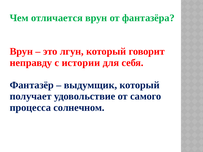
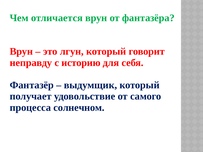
истории: истории -> историю (81, 63)
